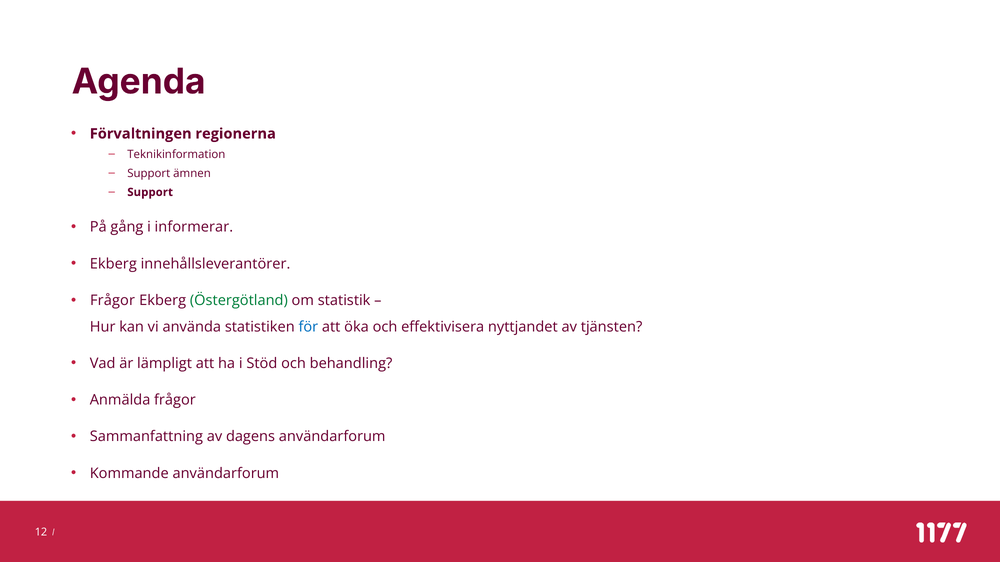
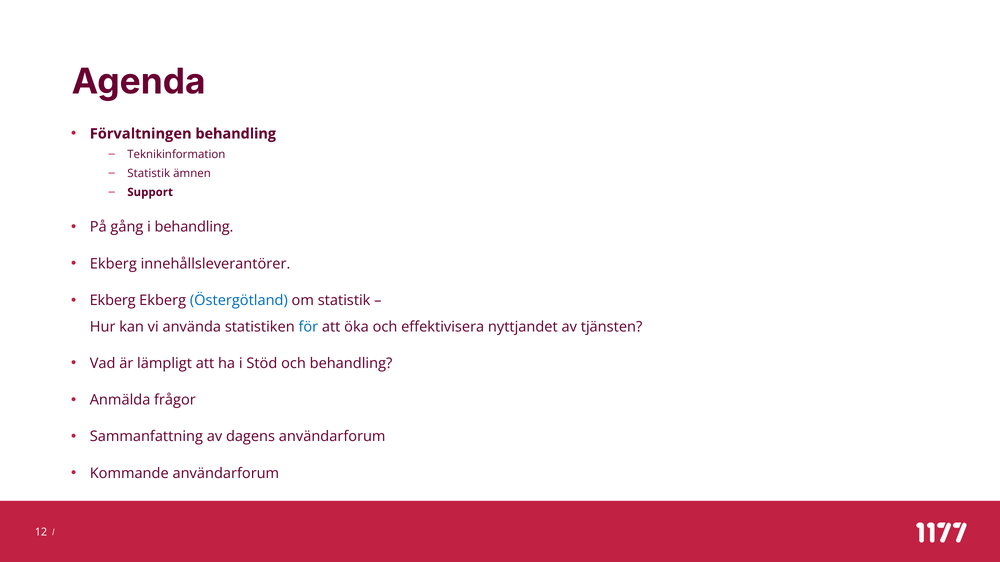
Förvaltningen regionerna: regionerna -> behandling (236, 134)
Support: Support -> Statistik (149, 173)
i informerar: informerar -> behandling (194, 227)
Frågor: Frågor -> Ekberg (113, 301)
Östergötland colour: green -> blue (239, 301)
